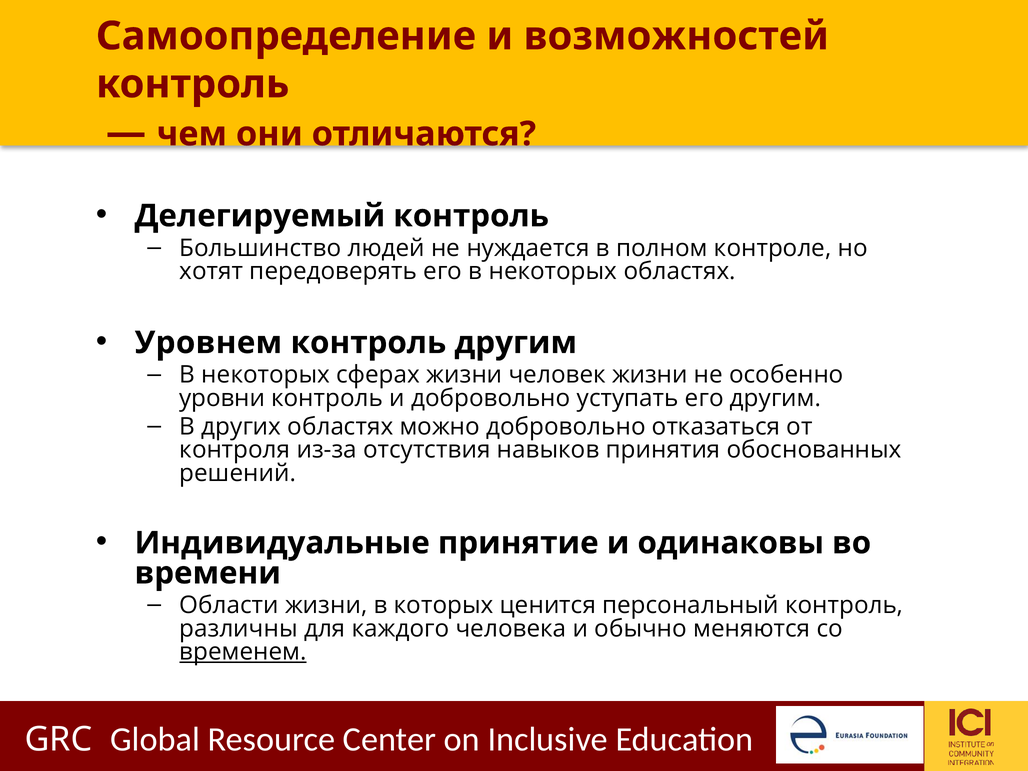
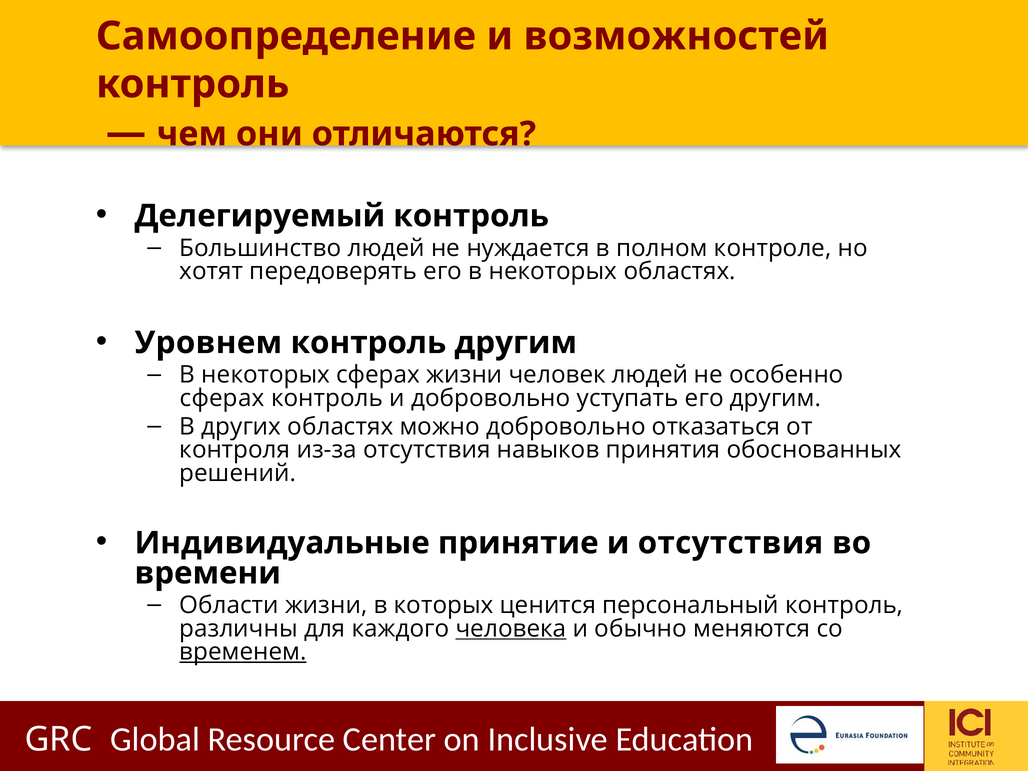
жизни: жизни -> людей (650, 375)
уровни: уровни -> сферах (222, 398)
и одинаковы: одинаковы -> отсутствия (730, 543)
человека underline: none -> present (511, 629)
